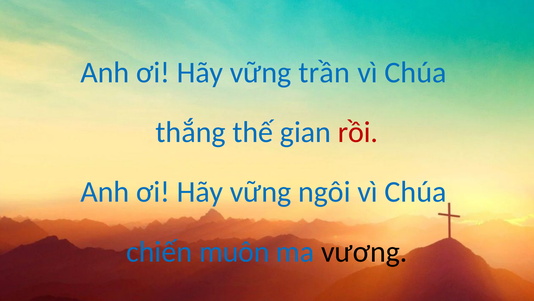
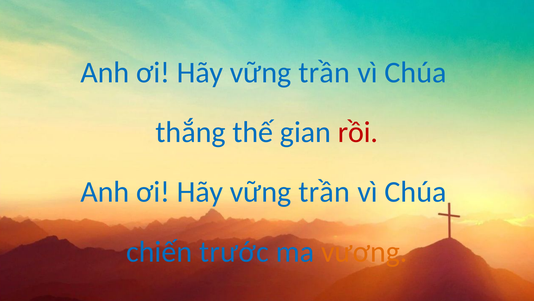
ngôi: ngôi -> trần (324, 192)
muôn: muôn -> trước (234, 251)
vương colour: black -> orange (364, 251)
